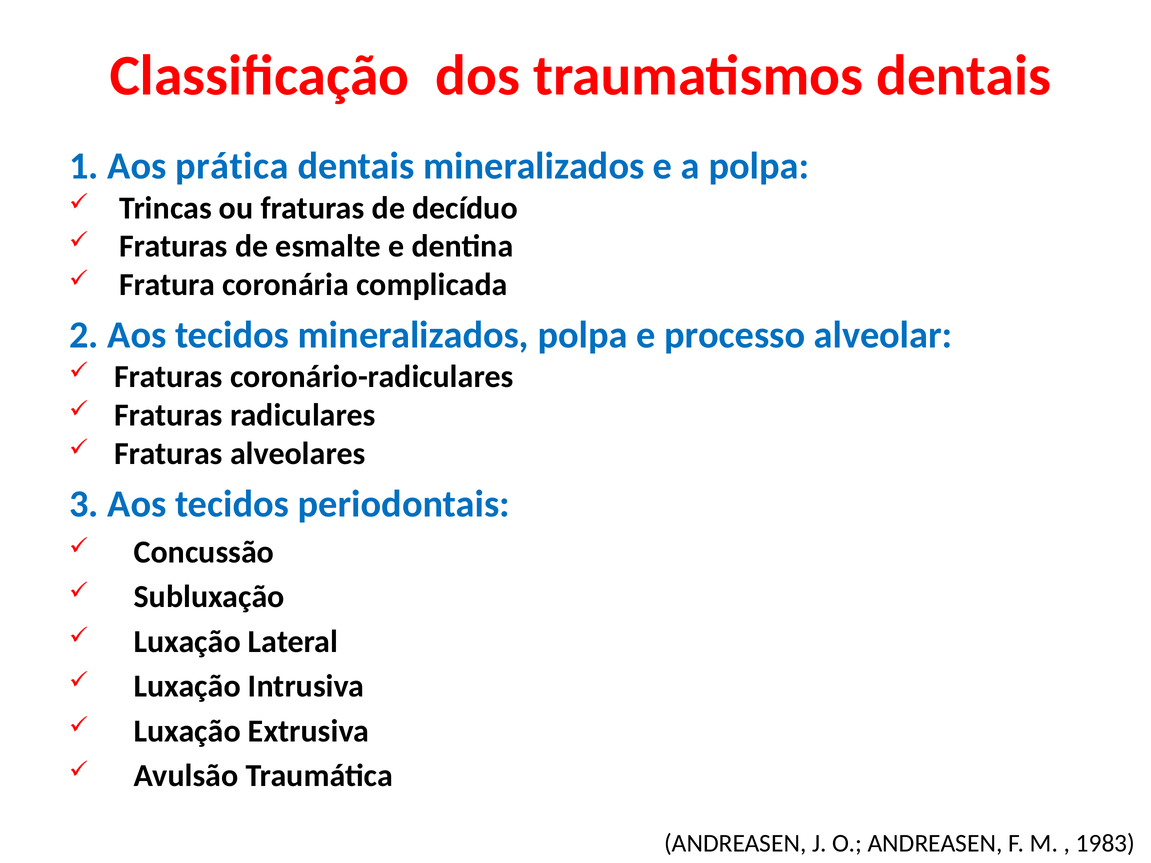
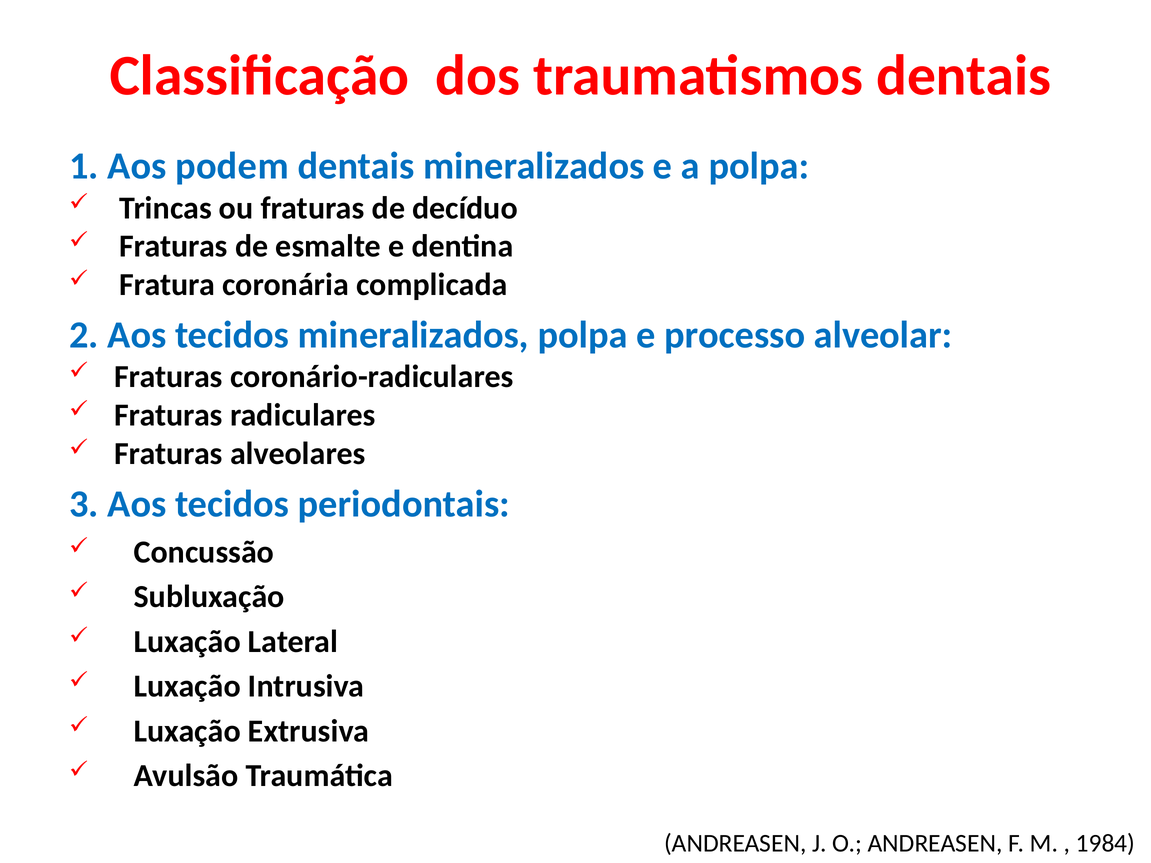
prática: prática -> podem (232, 166)
1983: 1983 -> 1984 (1105, 843)
